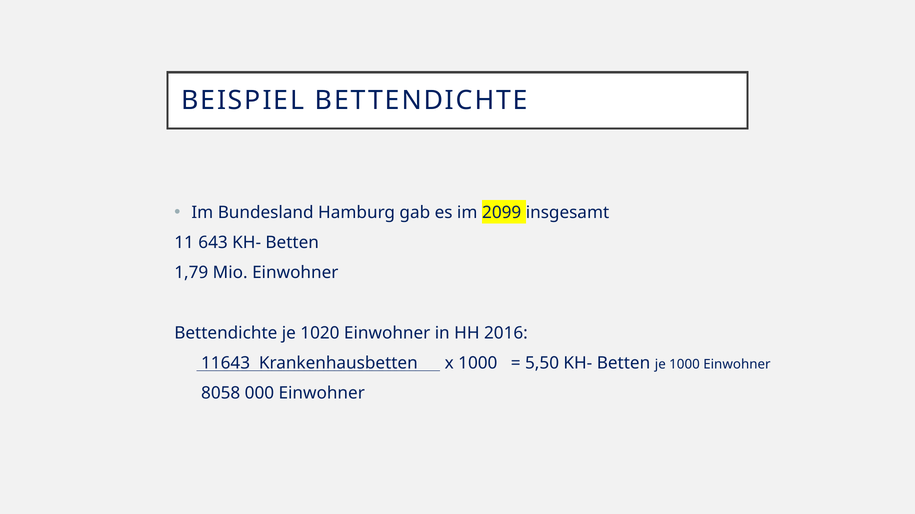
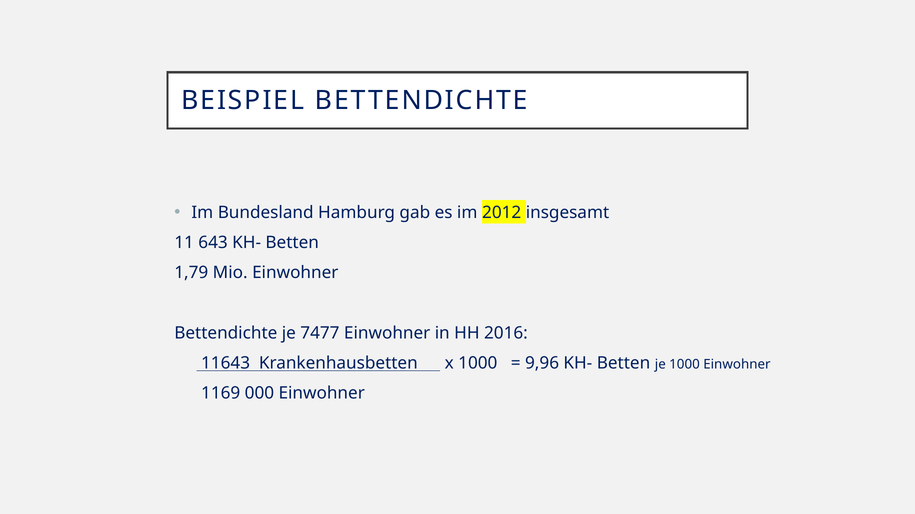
2099: 2099 -> 2012 (502, 213)
1020: 1020 -> 7477 (320, 333)
5,50: 5,50 -> 9,96 (542, 364)
8058: 8058 -> 1169 (221, 394)
